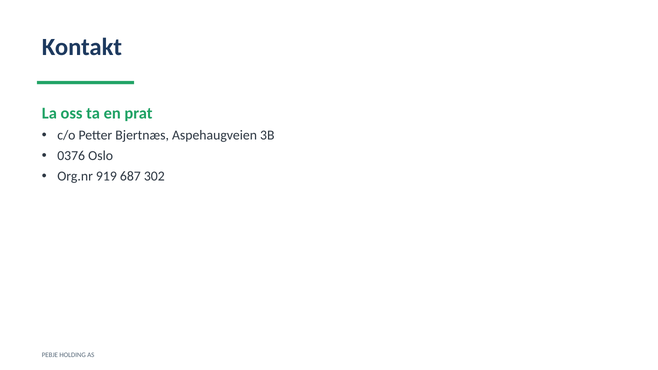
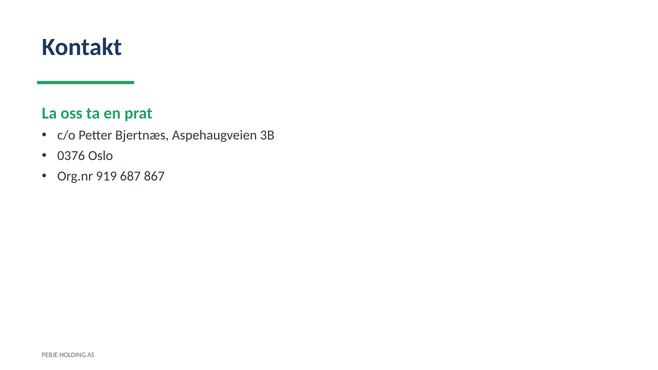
302: 302 -> 867 (154, 176)
